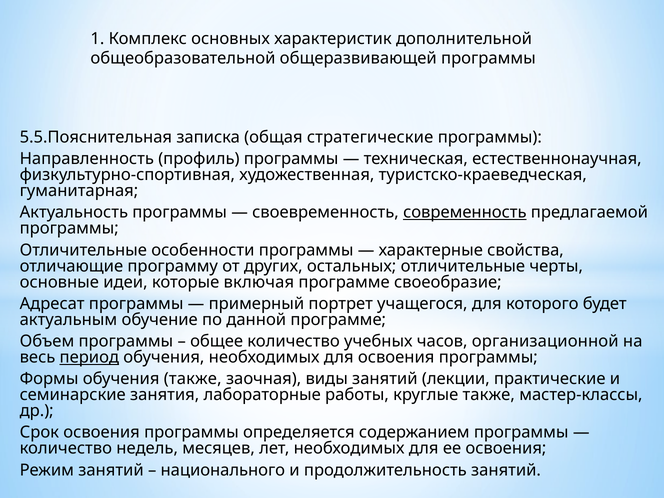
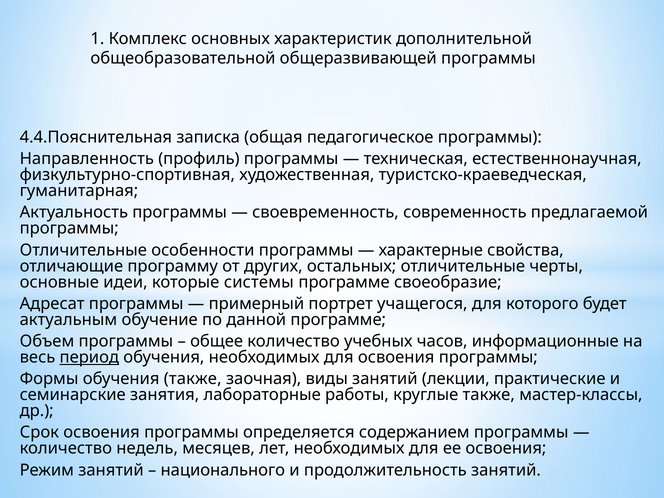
5.5.Пояснительная: 5.5.Пояснительная -> 4.4.Пояснительная (96, 137)
стратегические: стратегические -> педагогическое (370, 137)
современность underline: present -> none (465, 213)
включая: включая -> системы (259, 282)
организационной: организационной -> информационные (545, 341)
